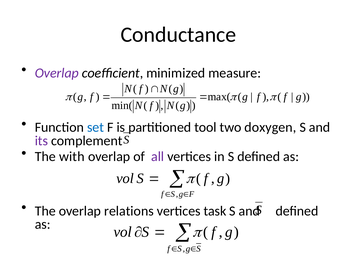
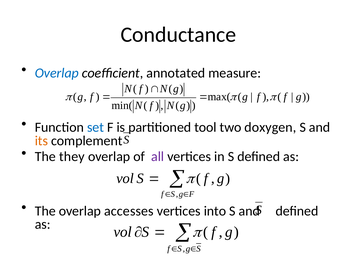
Overlap colour: purple -> blue (57, 73)
minimized: minimized -> annotated (176, 73)
its colour: purple -> orange (41, 141)
with: with -> they (72, 156)
relations: relations -> accesses (129, 211)
task: task -> into (215, 211)
